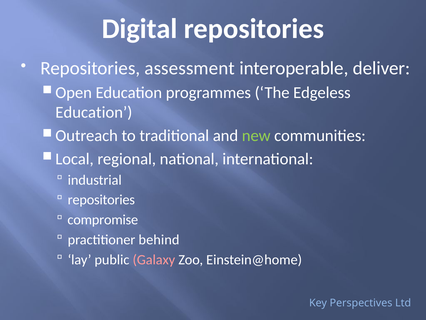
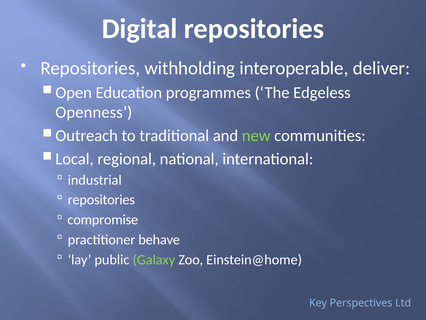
assessment: assessment -> withholding (190, 68)
Education: Education -> Openness (94, 112)
behind: behind -> behave (159, 239)
Galaxy colour: pink -> light green (154, 259)
